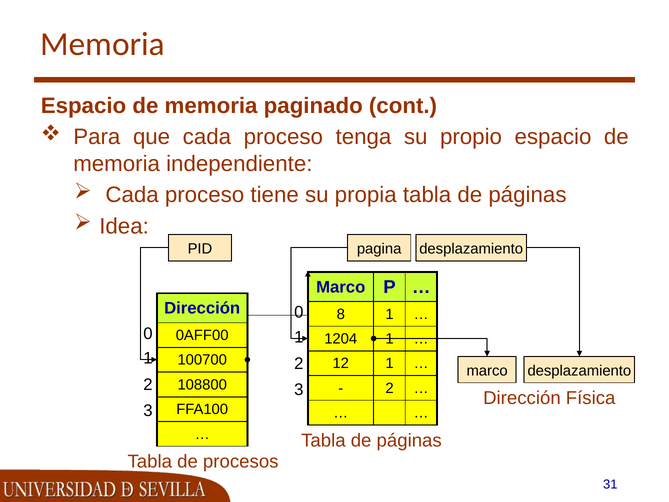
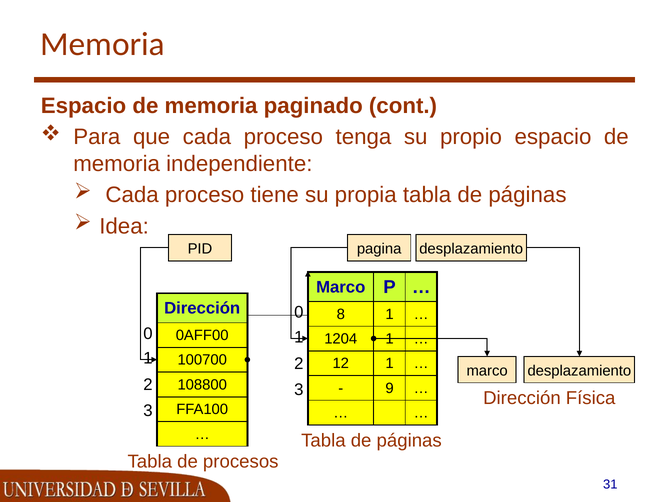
2: 2 -> 9 (390, 388)
